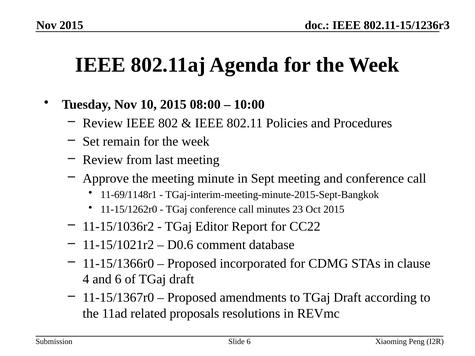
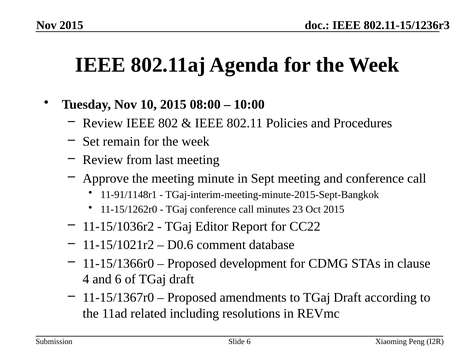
11-69/1148r1: 11-69/1148r1 -> 11-91/1148r1 (129, 195)
incorporated: incorporated -> development (253, 264)
proposals: proposals -> including (194, 314)
